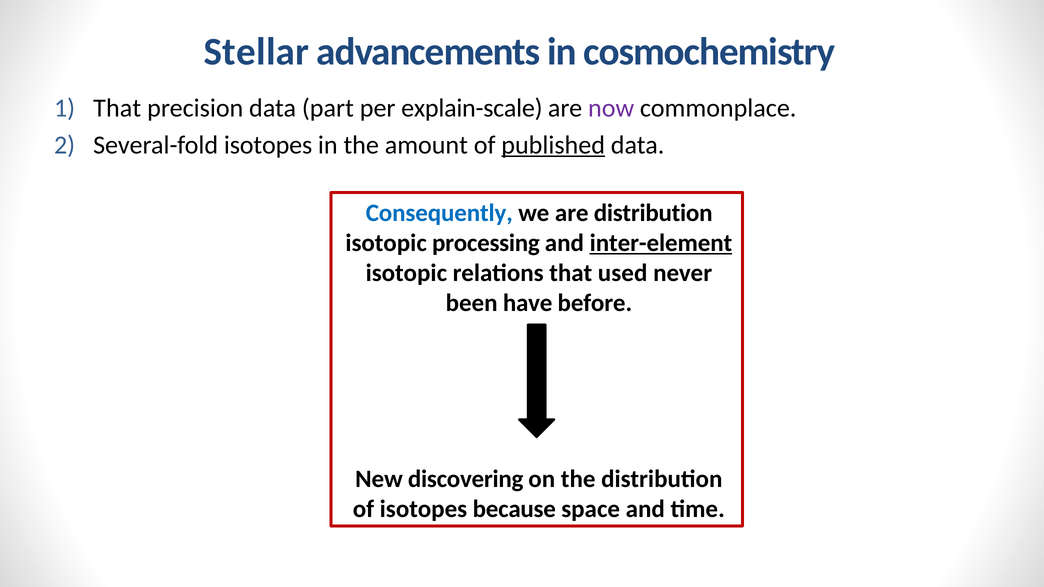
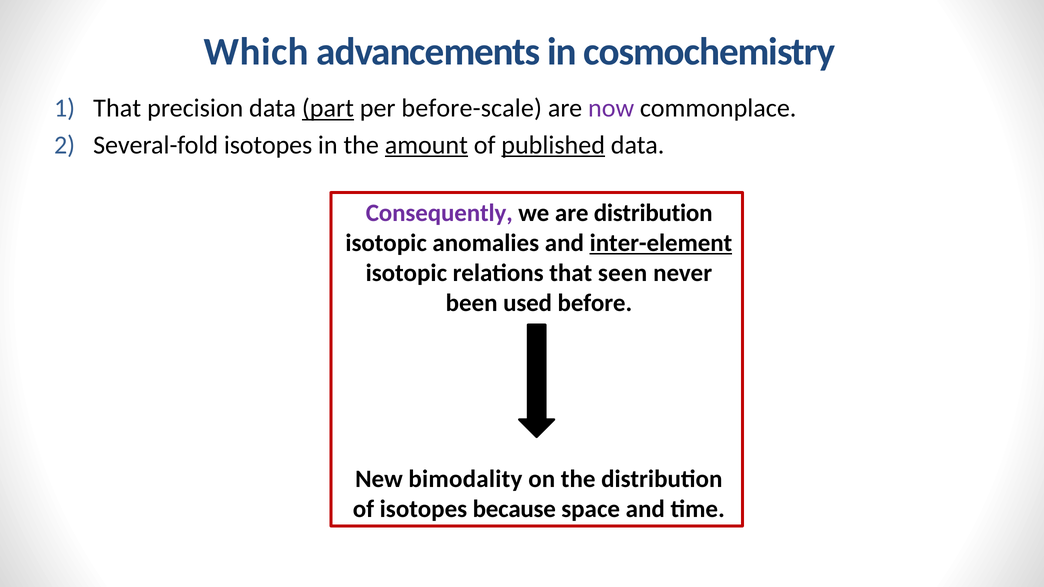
Stellar: Stellar -> Which (256, 52)
part underline: none -> present (328, 108)
explain-scale: explain-scale -> before-scale (472, 108)
amount underline: none -> present (426, 145)
Consequently colour: blue -> purple (439, 213)
processing: processing -> anomalies (486, 243)
used: used -> seen (623, 273)
have: have -> used (528, 303)
discovering: discovering -> bimodality (465, 479)
